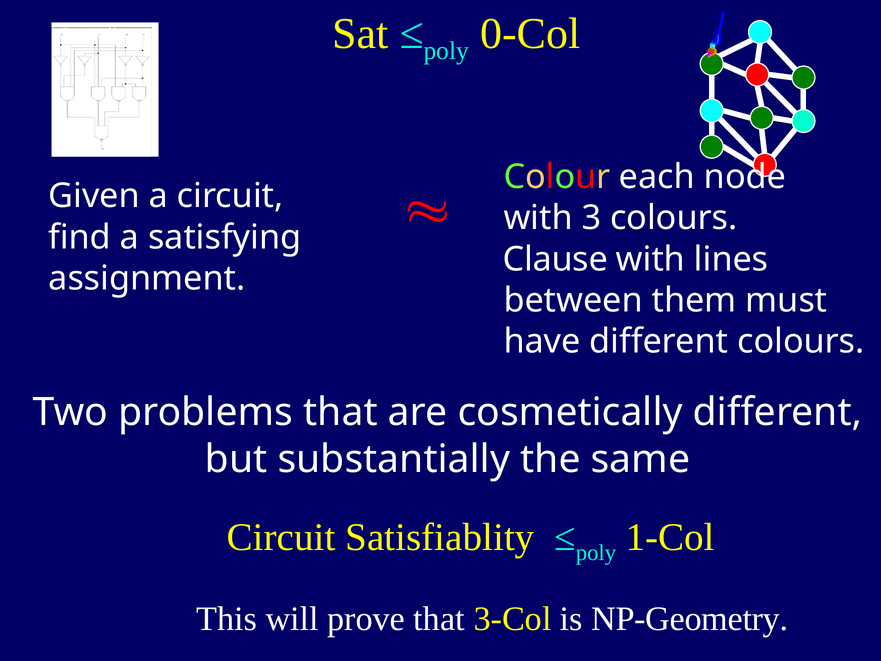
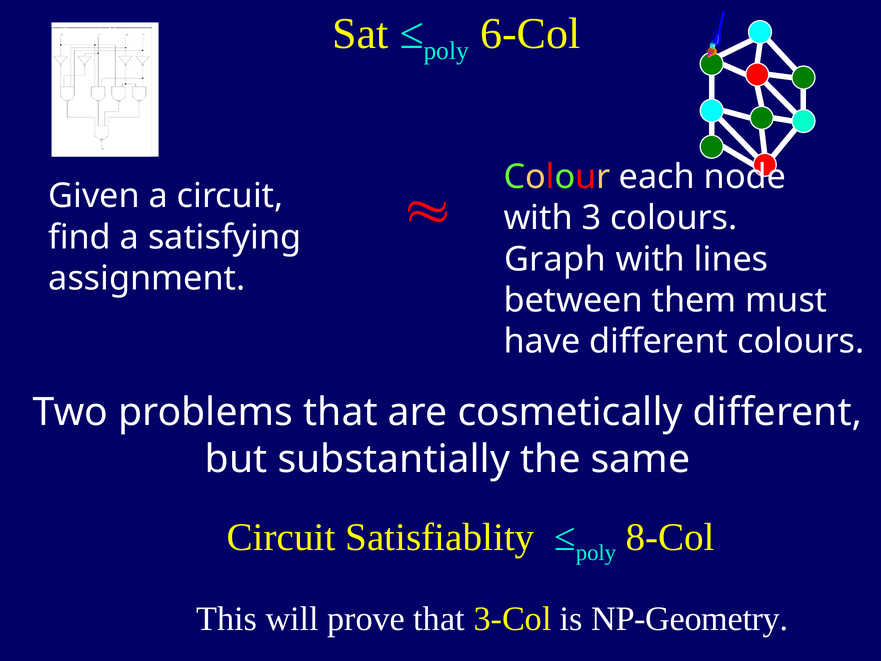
0-Col: 0-Col -> 6-Col (530, 34)
Clause: Clause -> Graph (555, 259)
1-Col: 1-Col -> 8-Col (670, 537)
